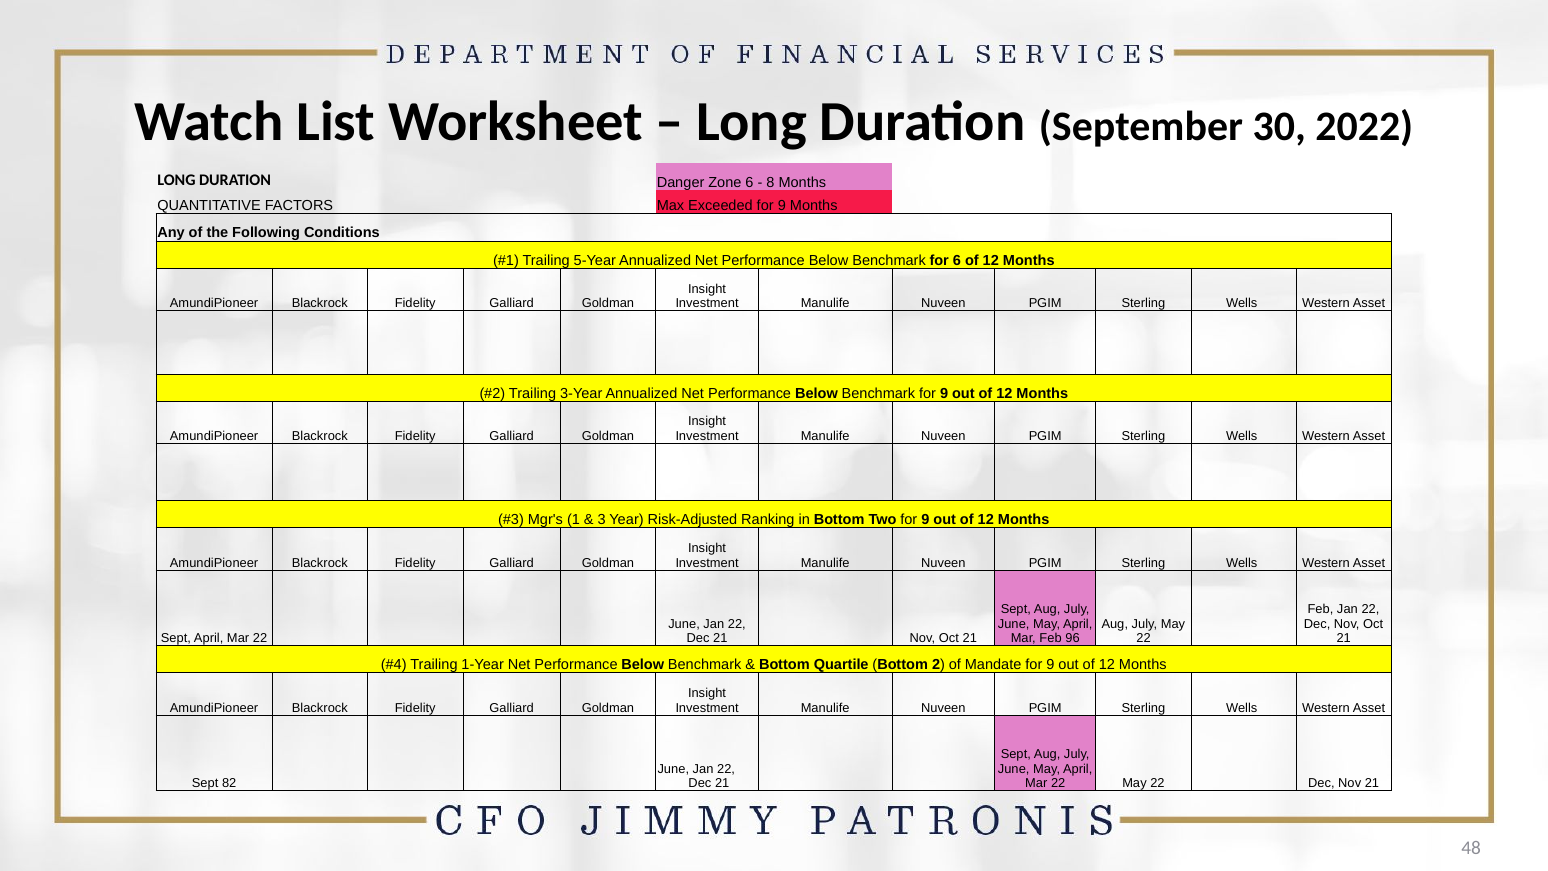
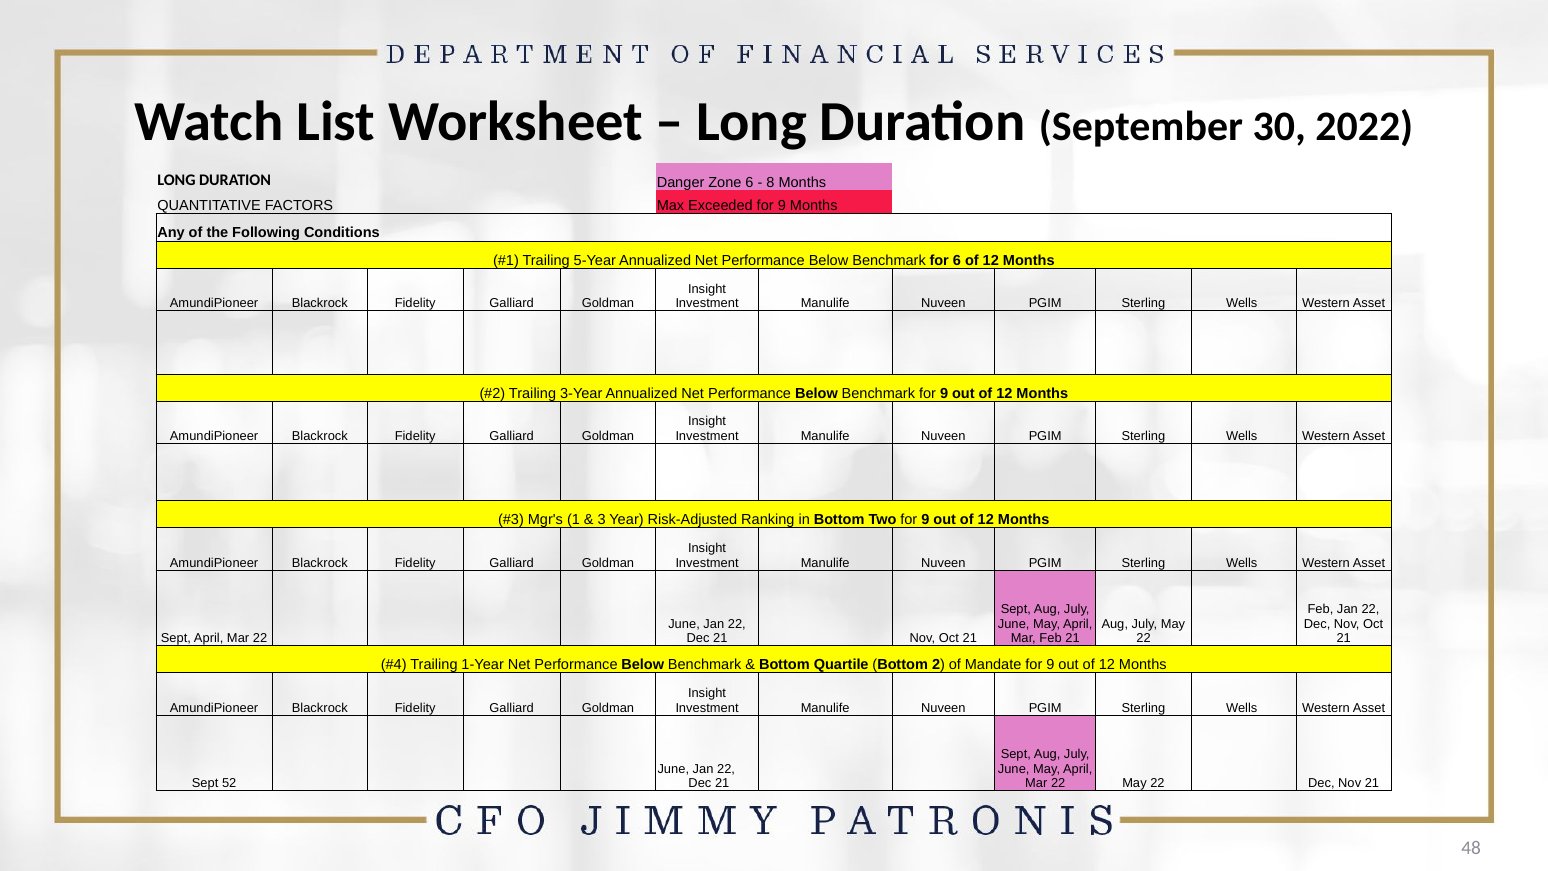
Feb 96: 96 -> 21 (1072, 638)
82: 82 -> 52 (229, 783)
